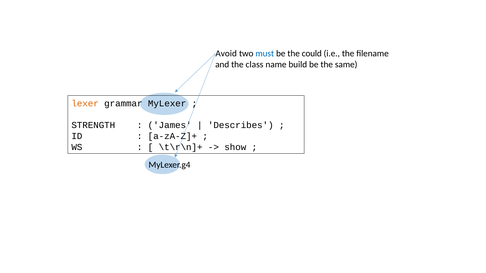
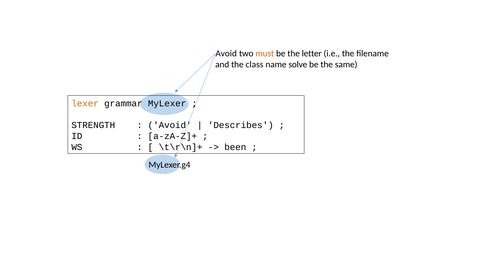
must colour: blue -> orange (265, 54)
could: could -> letter (312, 54)
build: build -> solve (298, 65)
James: James -> Avoid (170, 125)
show: show -> been (235, 147)
